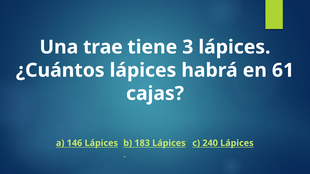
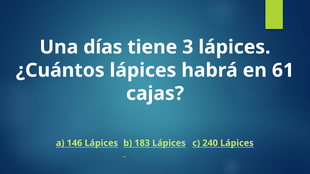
trae: trae -> días (103, 47)
